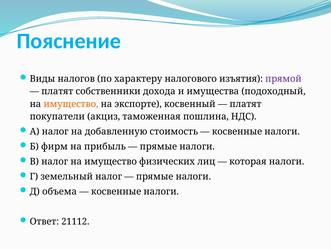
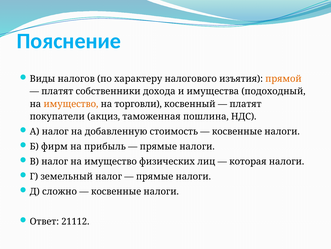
прямой colour: purple -> orange (283, 79)
экспорте: экспорте -> торговли (138, 104)
объема: объема -> сложно (60, 191)
